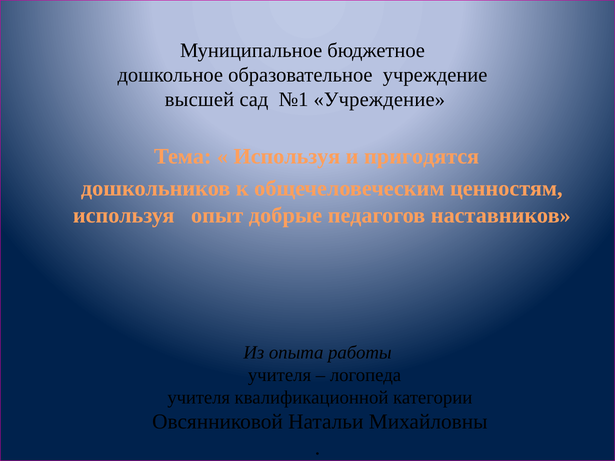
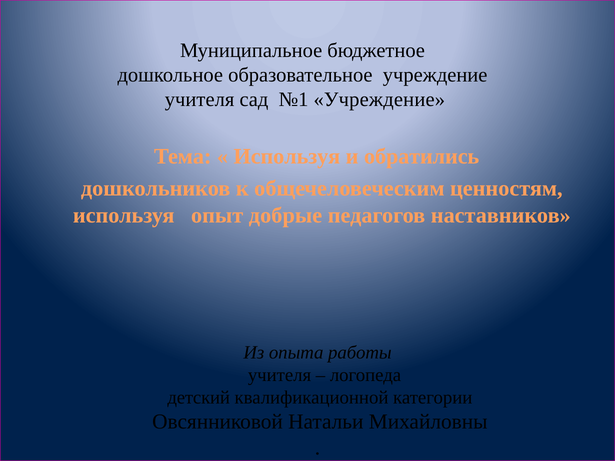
высшей: высшей -> учителя (200, 100)
пригодятся: пригодятся -> обратились (422, 157)
учителя: учителя -> детский (199, 398)
